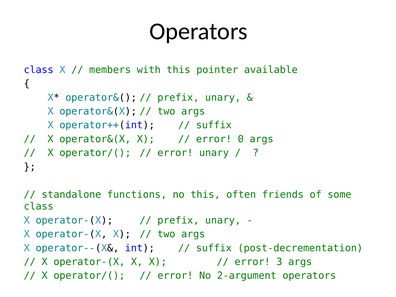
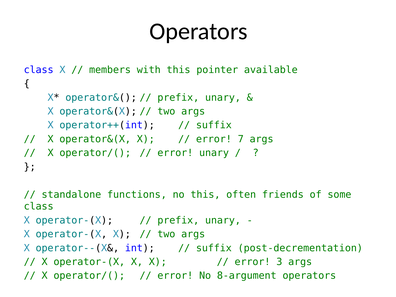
0: 0 -> 7 (241, 139)
2-argument: 2-argument -> 8-argument (247, 276)
